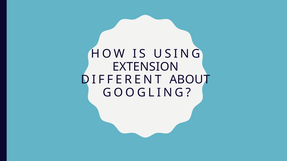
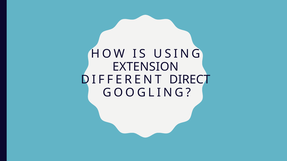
ABOUT: ABOUT -> DIRECT (190, 80)
